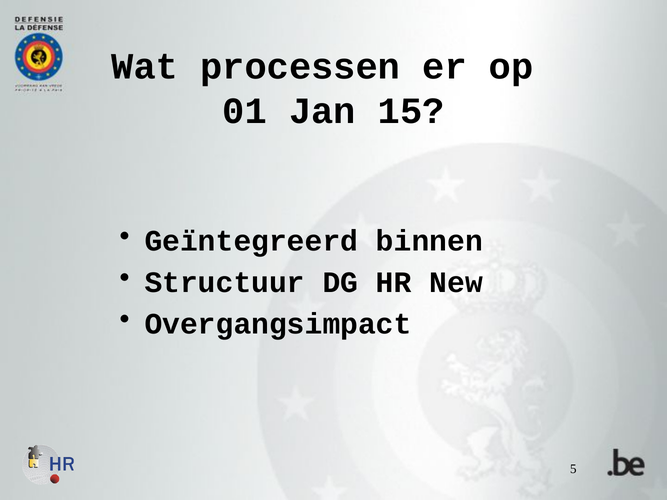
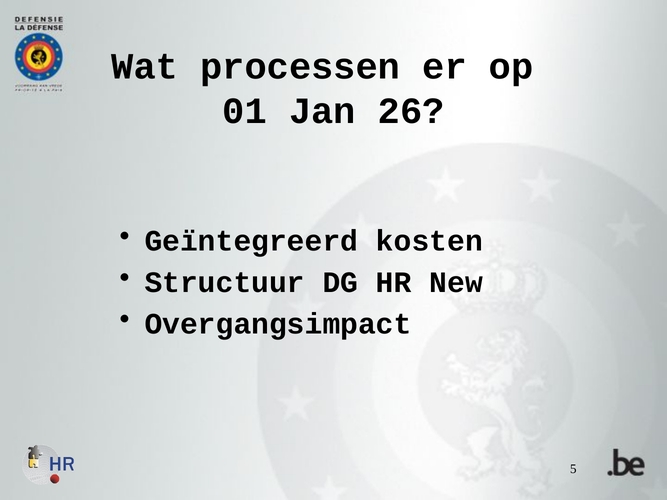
15: 15 -> 26 (411, 111)
binnen: binnen -> kosten (429, 241)
